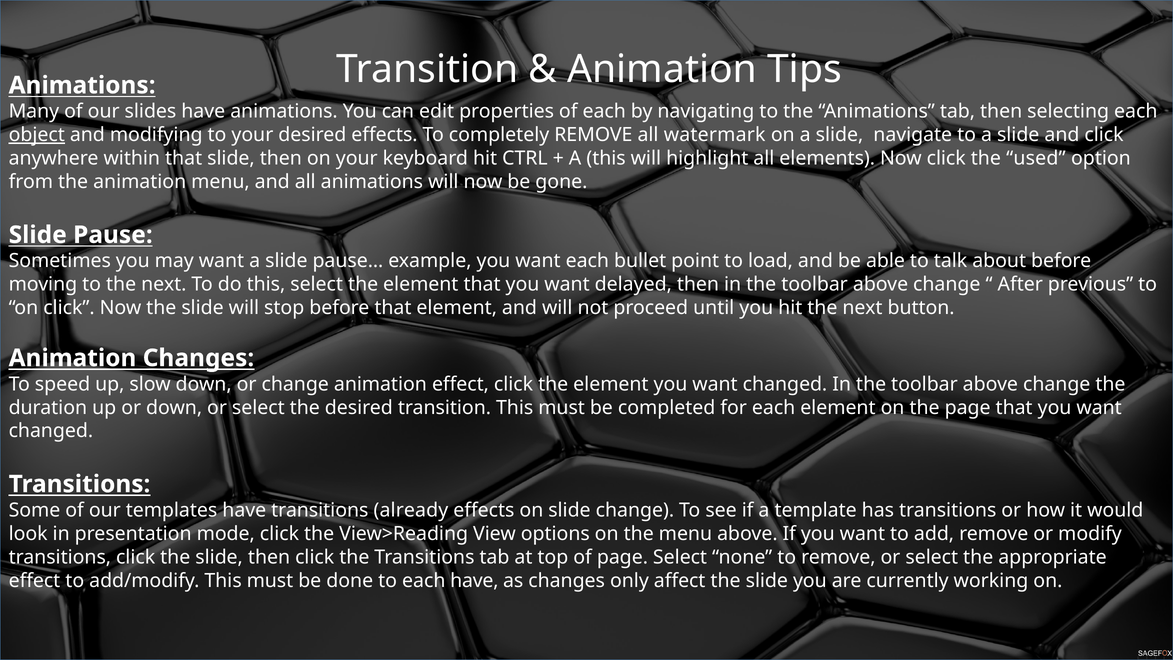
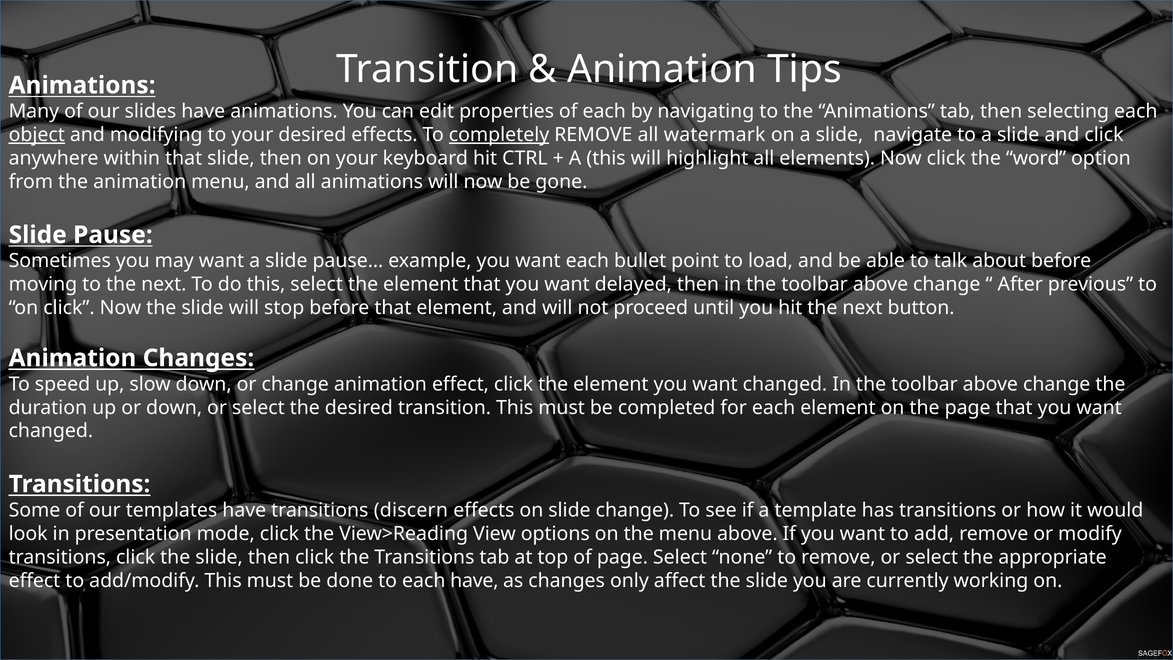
completely underline: none -> present (499, 135)
used: used -> word (1036, 158)
already: already -> discern (411, 510)
